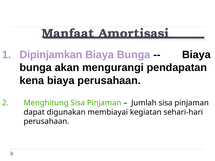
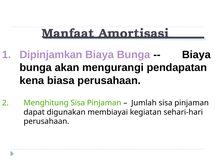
kena biaya: biaya -> biasa (61, 81)
